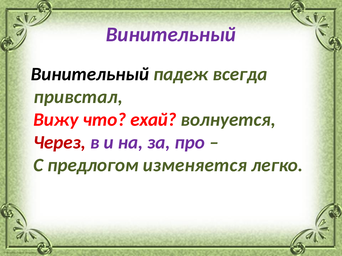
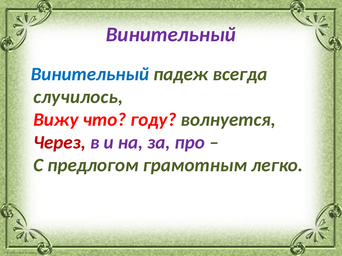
Винительный colour: black -> blue (90, 74)
привстал: привстал -> случилось (78, 97)
ехай: ехай -> году (153, 120)
изменяется: изменяется -> грамотным (195, 165)
